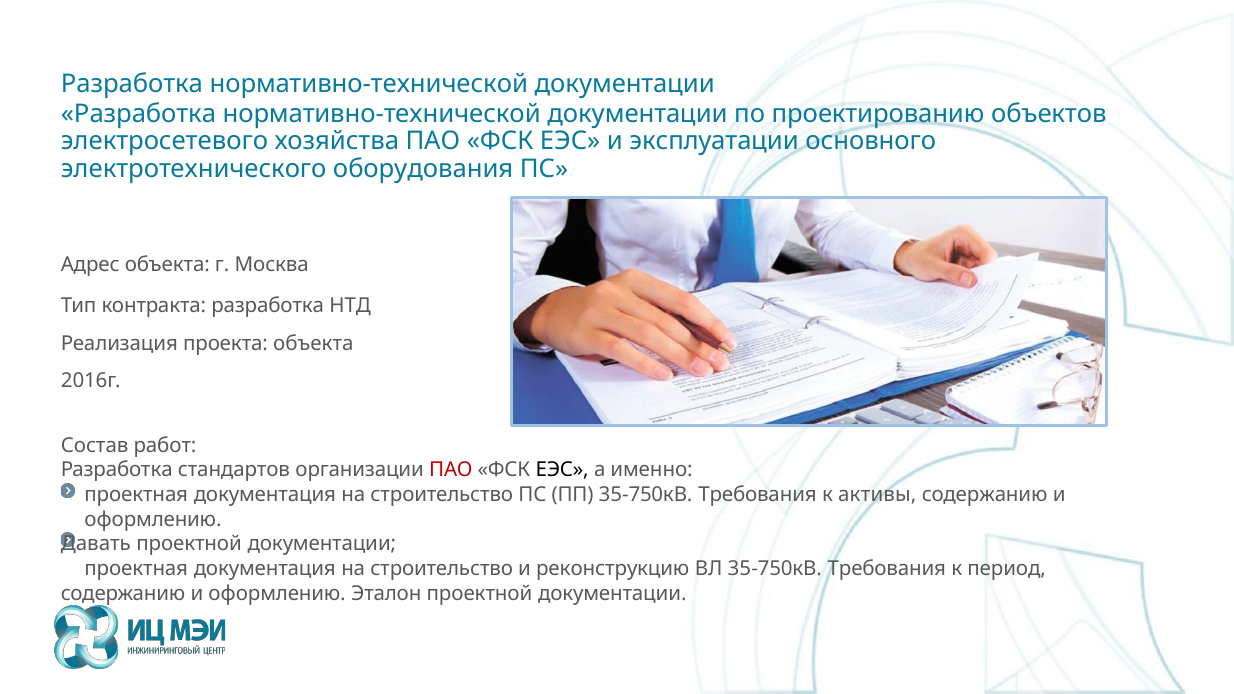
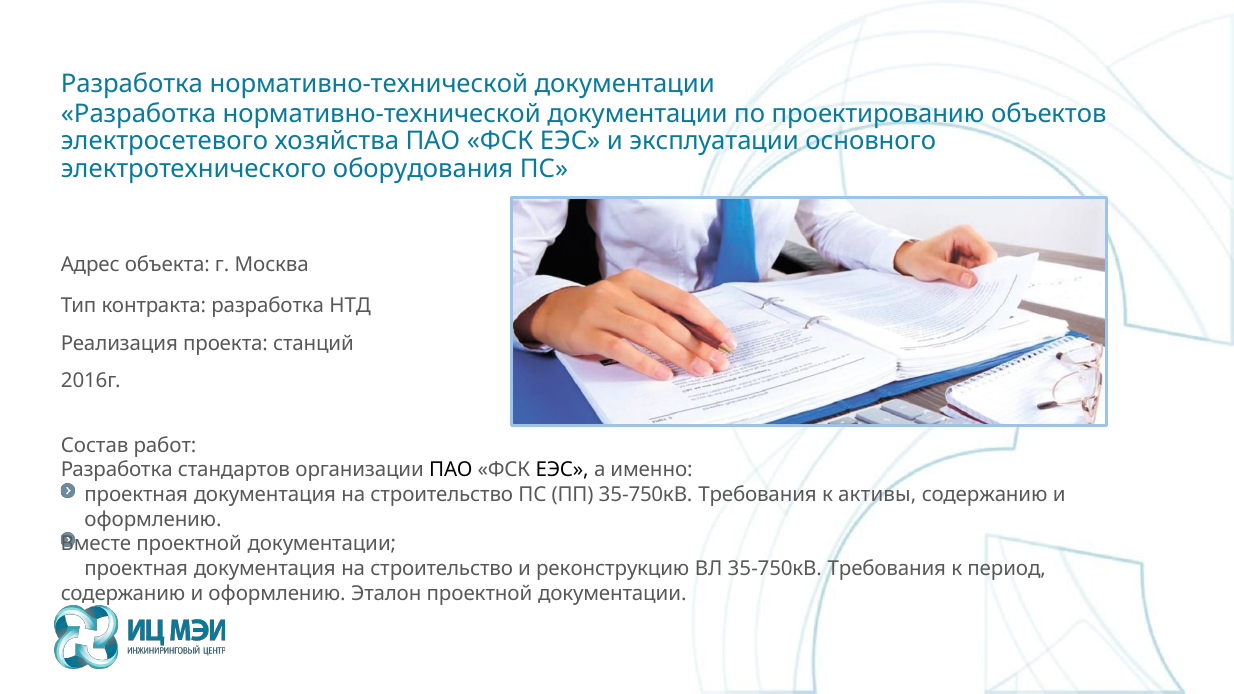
проекта объекта: объекта -> станций (313, 343)
ПАО colour: red -> black (451, 470)
Давать: Давать -> Вместе (96, 544)
